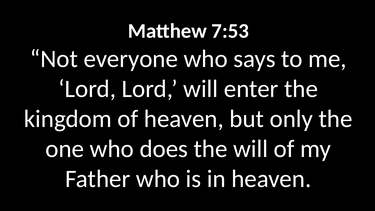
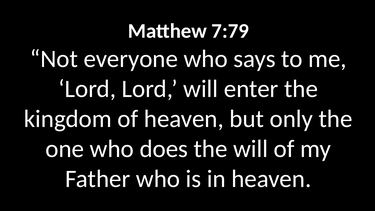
7:53: 7:53 -> 7:79 (230, 31)
